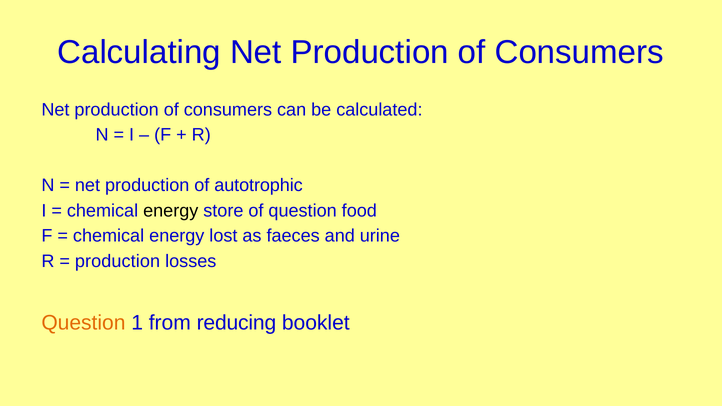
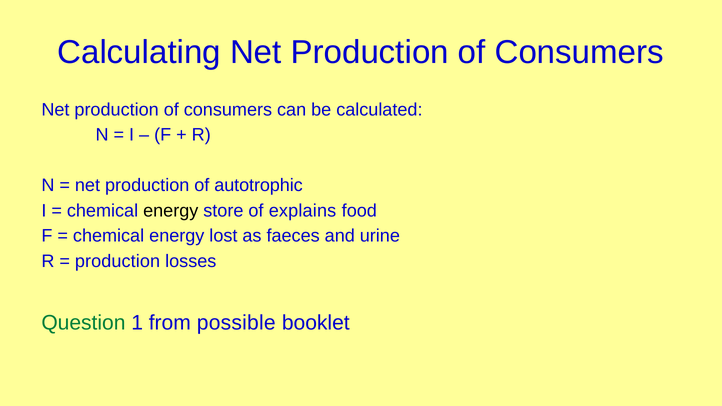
of question: question -> explains (303, 211)
Question colour: orange -> green (83, 323)
reducing: reducing -> possible (236, 323)
